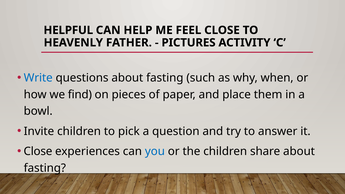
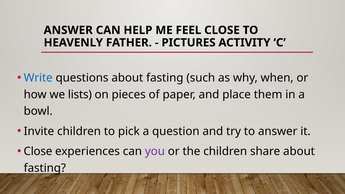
HELPFUL: HELPFUL -> ANSWER (68, 30)
find: find -> lists (80, 95)
you colour: blue -> purple (155, 151)
